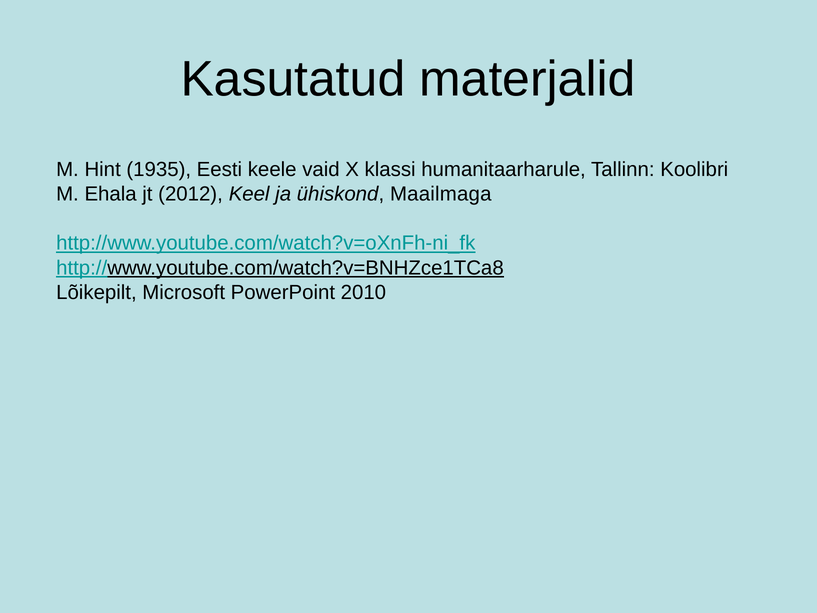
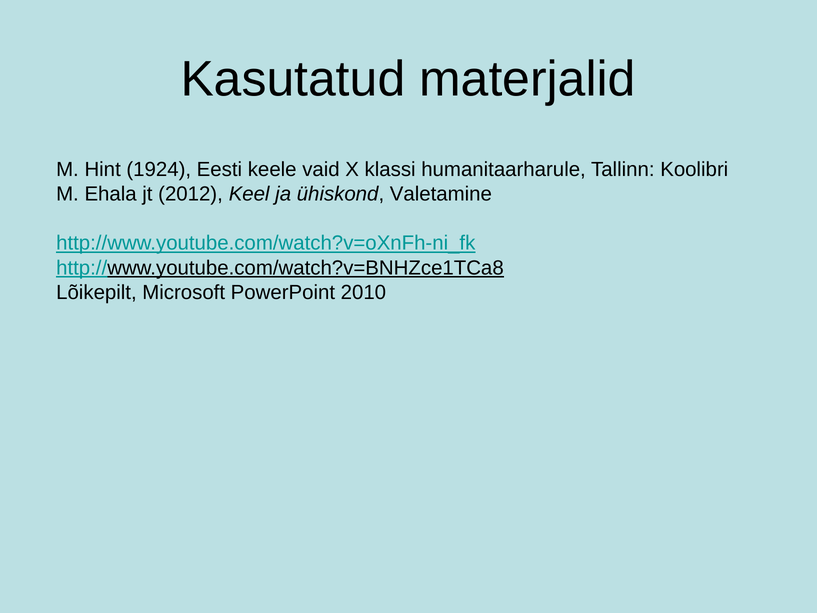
1935: 1935 -> 1924 (159, 170)
Maailmaga: Maailmaga -> Valetamine (441, 194)
